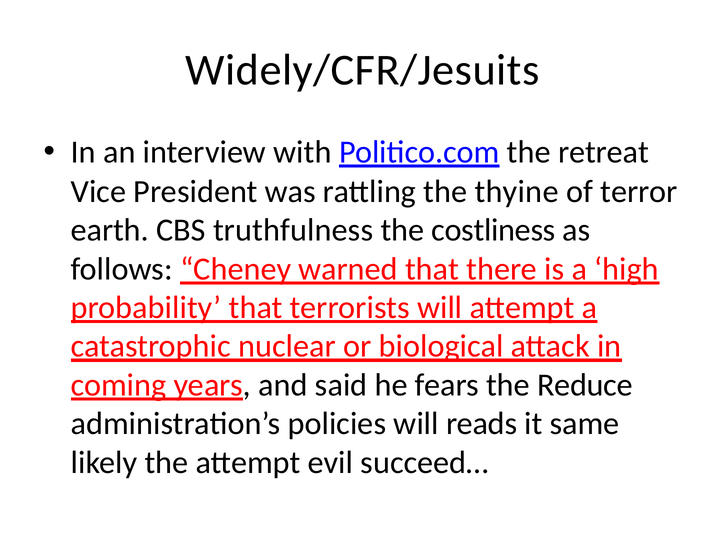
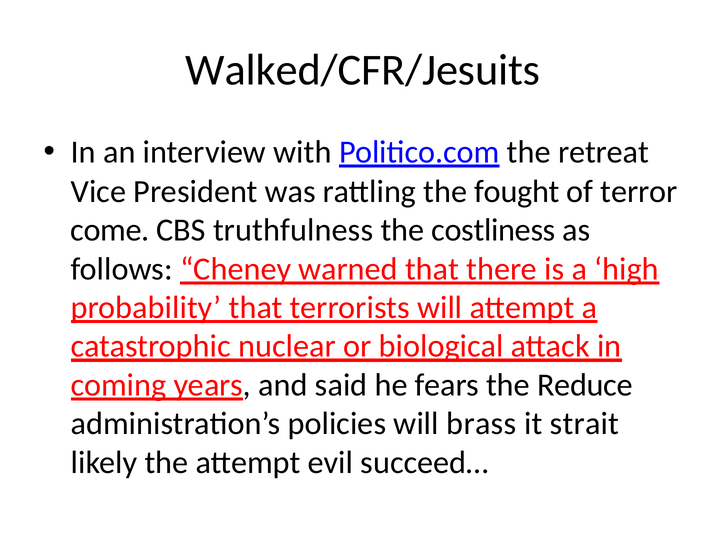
Widely/CFR/Jesuits: Widely/CFR/Jesuits -> Walked/CFR/Jesuits (363, 70)
thyine: thyine -> fought (517, 192)
earth: earth -> come (110, 230)
reads: reads -> brass (481, 424)
same: same -> strait (584, 424)
